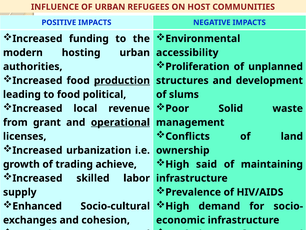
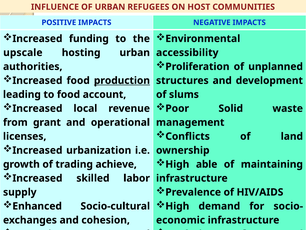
modern: modern -> upscale (23, 53)
political: political -> account (104, 94)
operational underline: present -> none (120, 122)
said: said -> able (207, 164)
